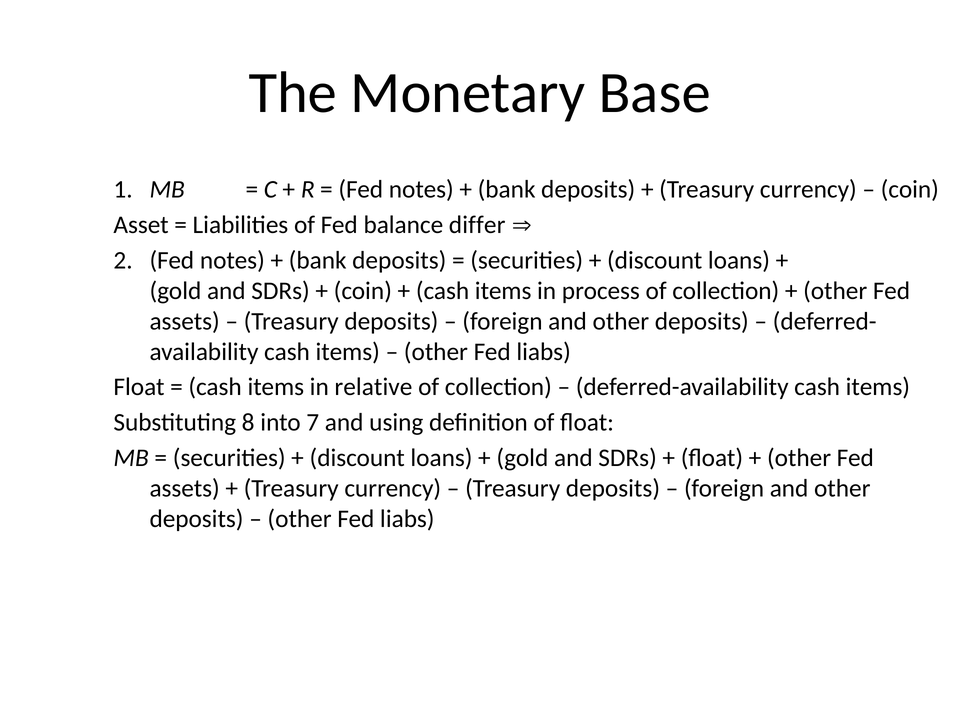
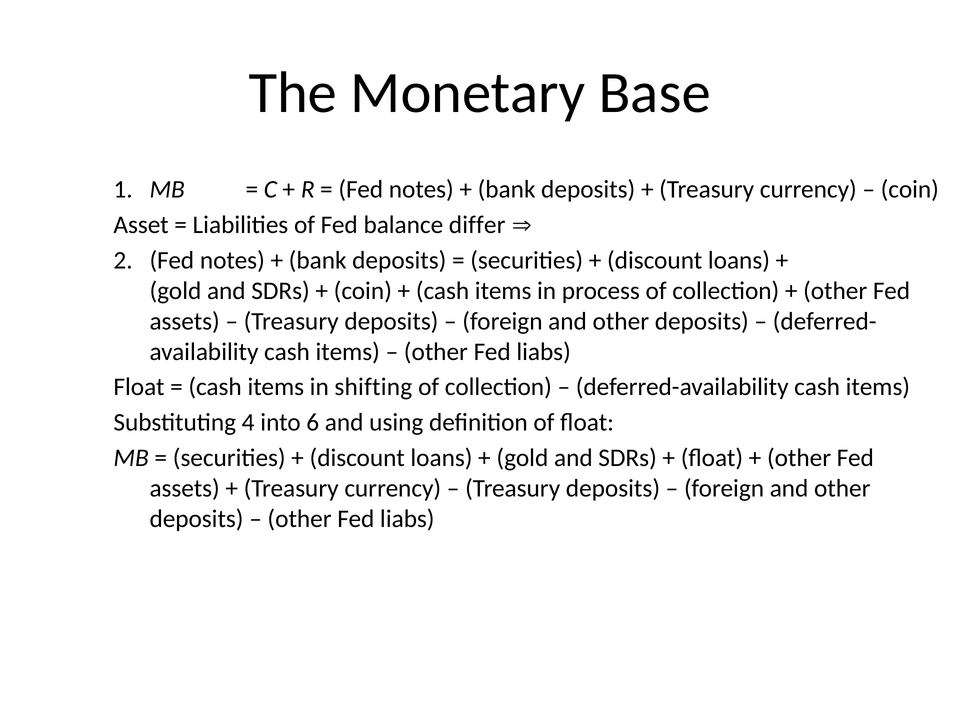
relative: relative -> shifting (373, 387)
8: 8 -> 4 (248, 423)
7: 7 -> 6 (313, 423)
